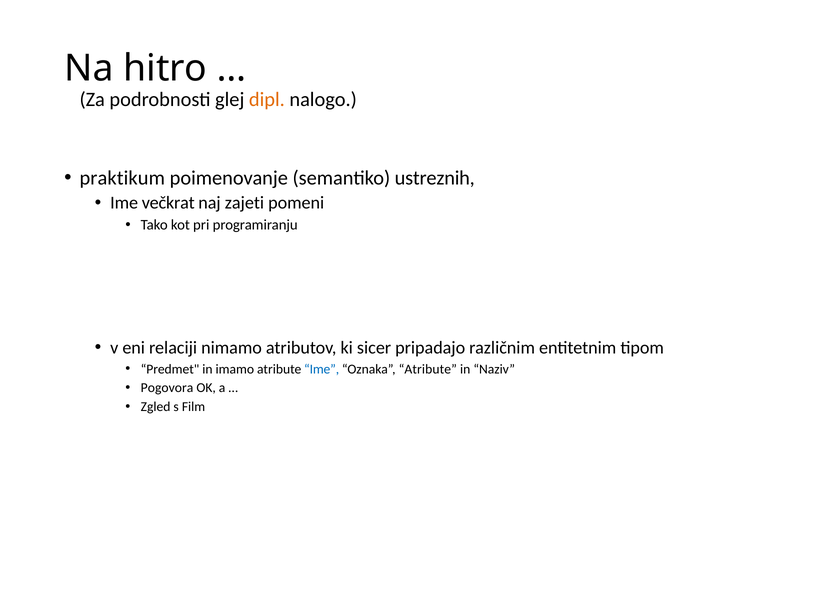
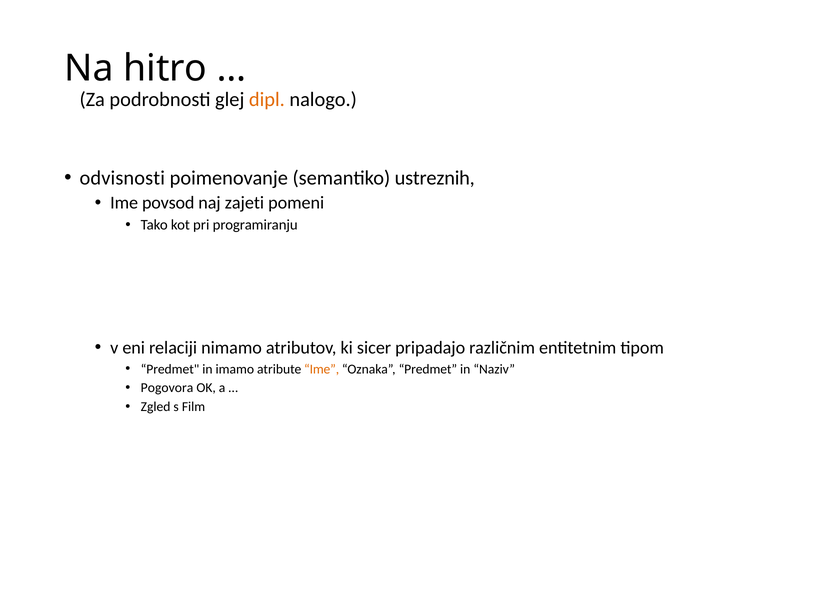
praktikum: praktikum -> odvisnosti (122, 178)
večkrat: večkrat -> povsod (168, 203)
Ime colour: blue -> orange (322, 369)
Oznaka Atribute: Atribute -> Predmet (428, 369)
